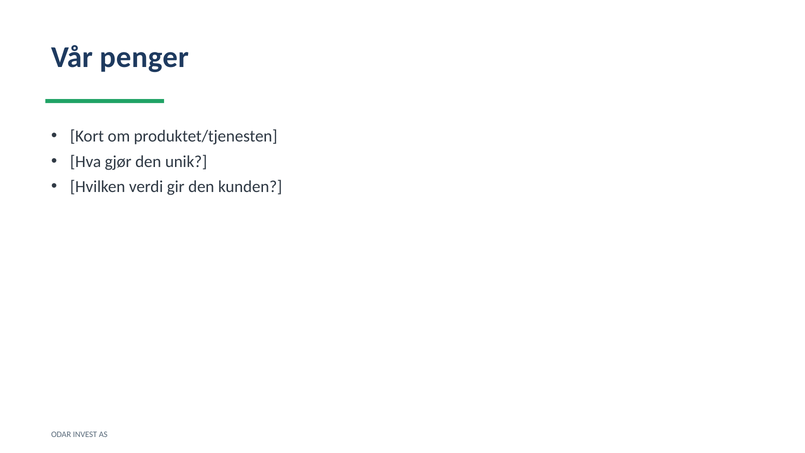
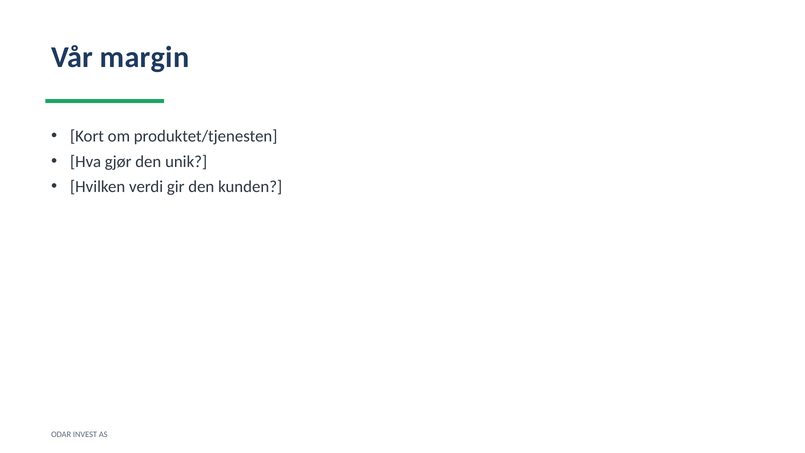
penger: penger -> margin (145, 57)
